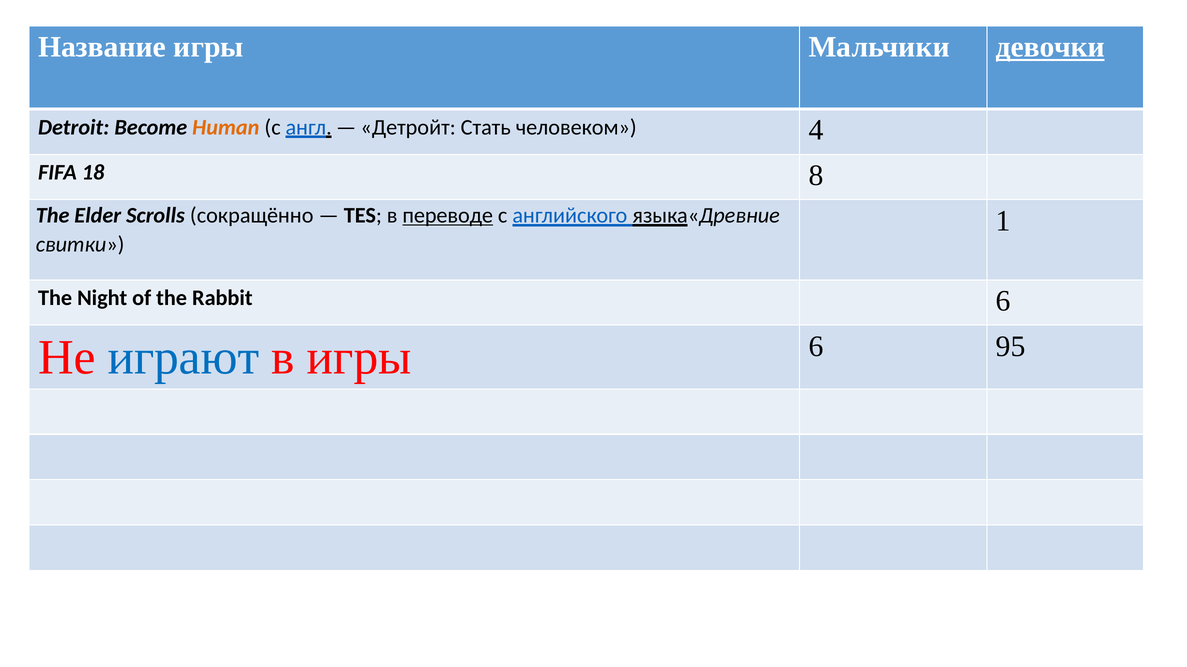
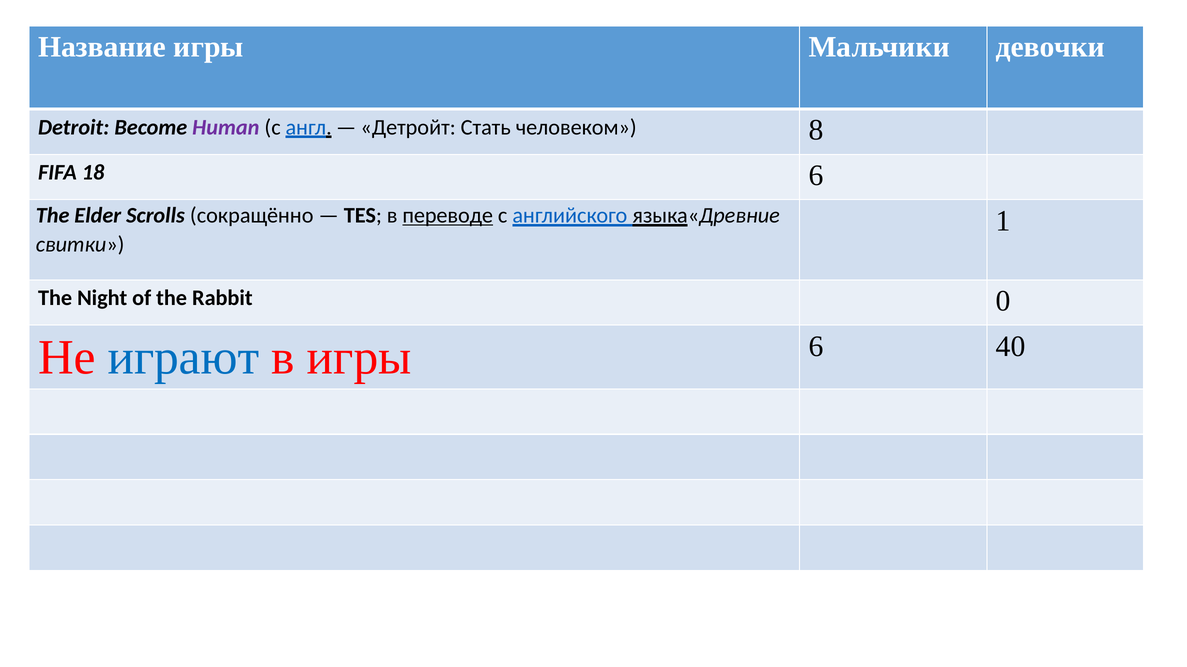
девочки underline: present -> none (1050, 47)
Human colour: orange -> purple (226, 127)
4: 4 -> 8 (816, 130)
18 8: 8 -> 6 (816, 176)
Rabbit 6: 6 -> 0 (1003, 301)
95: 95 -> 40 (1011, 347)
